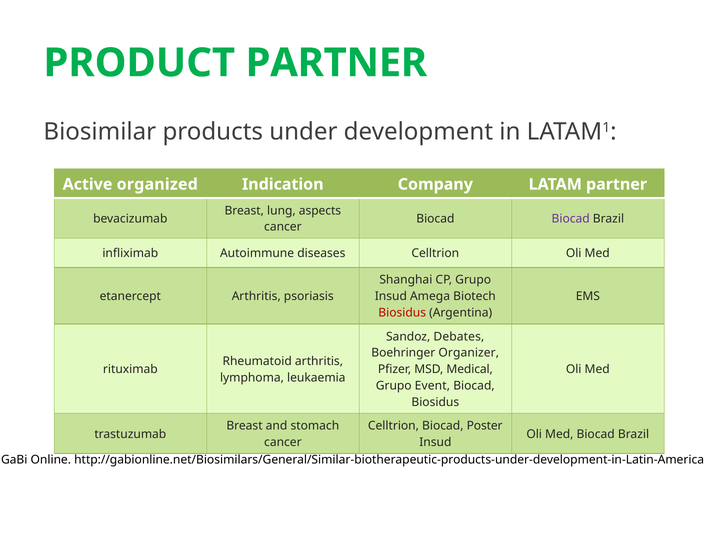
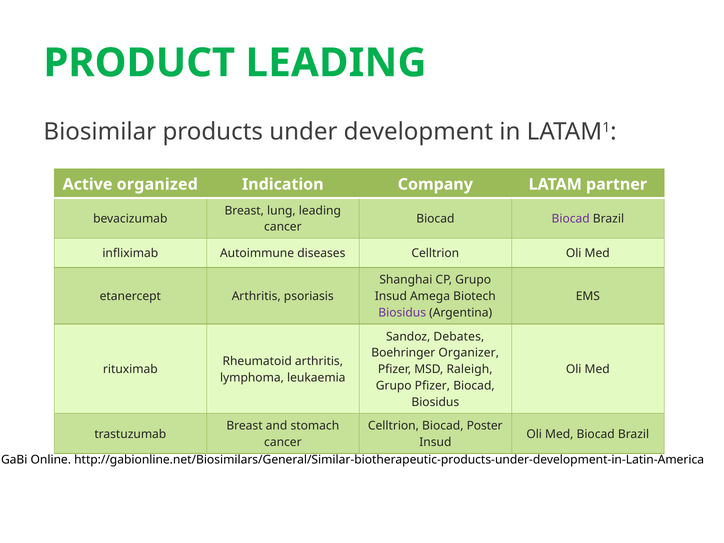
PRODUCT PARTNER: PARTNER -> LEADING (336, 63)
lung aspects: aspects -> leading (320, 211)
Biosidus colour: red -> purple (402, 313)
Medical: Medical -> Raleigh (470, 369)
Grupo Event: Event -> Pfizer (432, 386)
